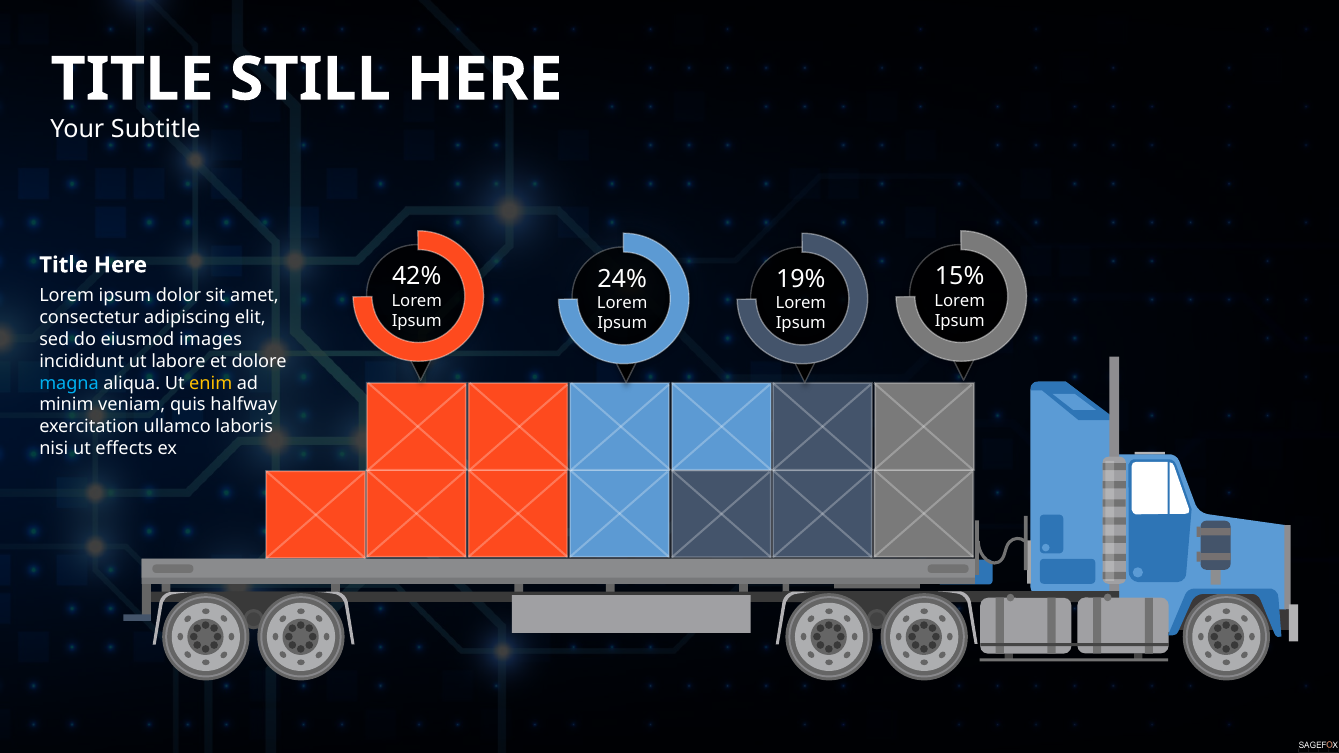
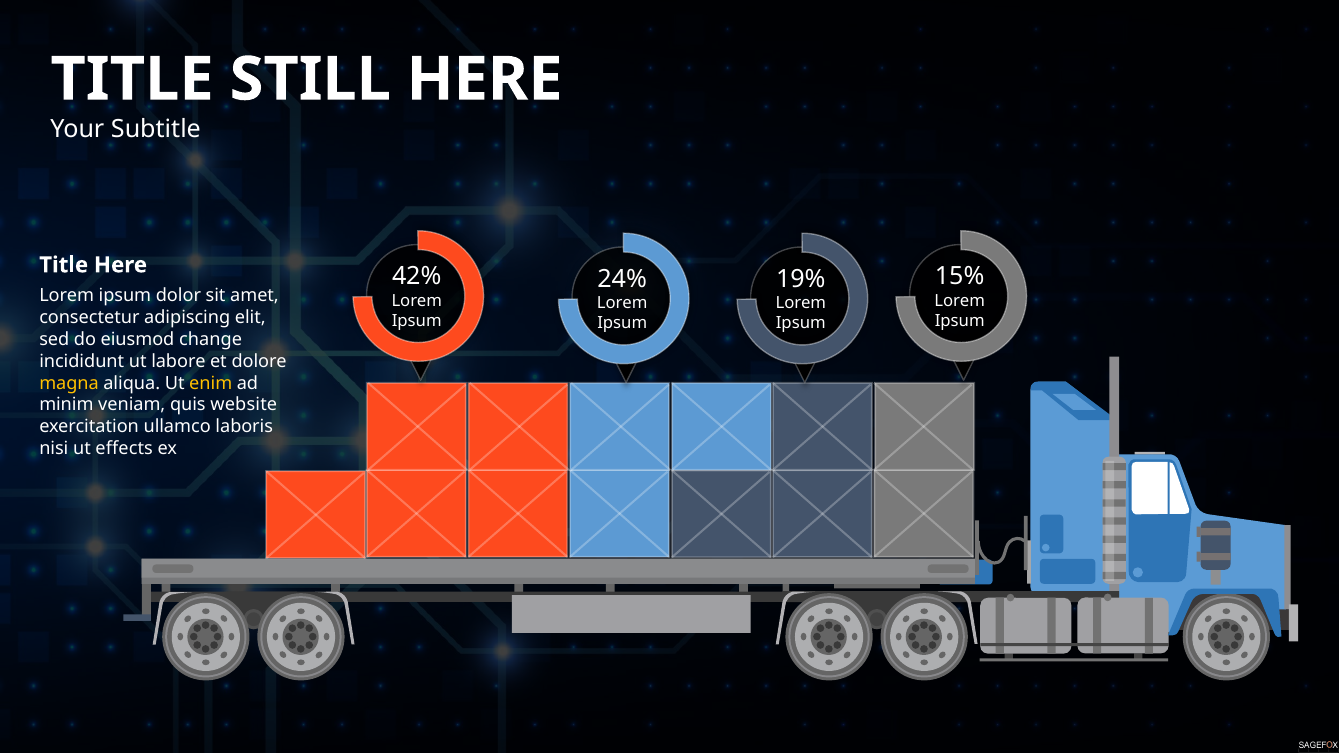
images: images -> change (211, 340)
magna colour: light blue -> yellow (69, 383)
halfway: halfway -> website (244, 405)
